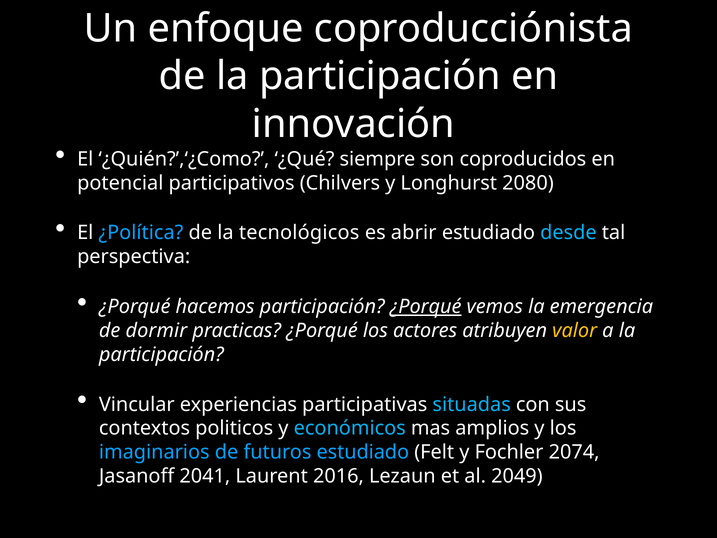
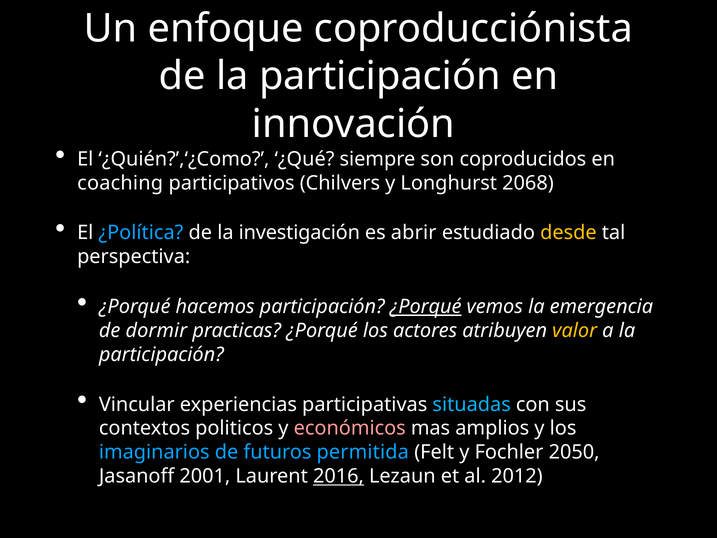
potencial: potencial -> coaching (120, 183)
2080: 2080 -> 2068 (528, 183)
tecnológicos: tecnológicos -> investigación (299, 233)
desde colour: light blue -> yellow (568, 233)
económicos colour: light blue -> pink (350, 428)
futuros estudiado: estudiado -> permitida (363, 452)
2074: 2074 -> 2050 (574, 452)
2041: 2041 -> 2001 (205, 476)
2016 underline: none -> present (338, 476)
2049: 2049 -> 2012 (517, 476)
